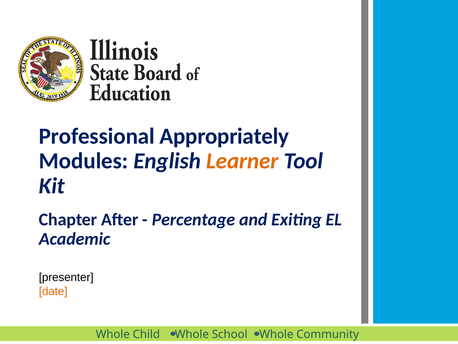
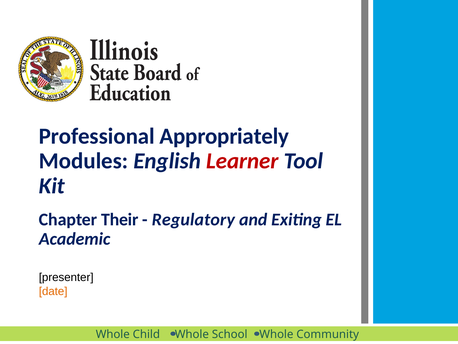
Learner colour: orange -> red (242, 161)
After: After -> Their (120, 219)
Percentage: Percentage -> Regulatory (193, 219)
